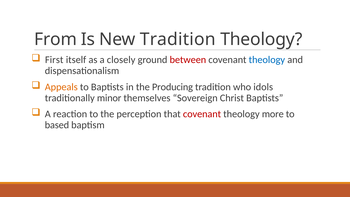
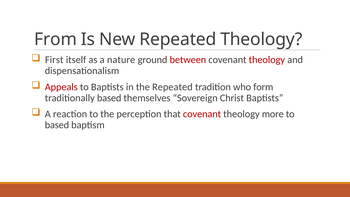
New Tradition: Tradition -> Repeated (178, 39)
closely: closely -> nature (121, 60)
theology colour: blue -> red (267, 60)
Appeals colour: orange -> red (61, 87)
the Producing: Producing -> Repeated (172, 87)
idols: idols -> form (263, 87)
traditionally minor: minor -> based (109, 98)
